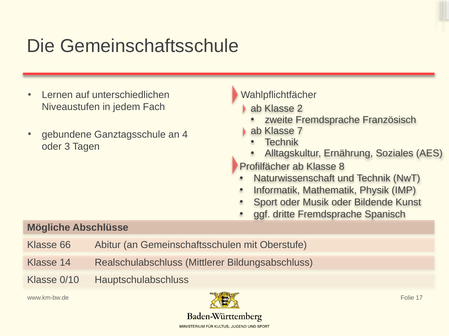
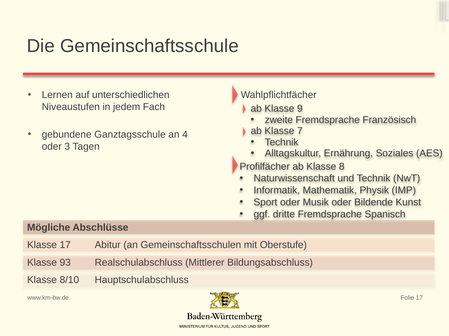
2: 2 -> 9 (300, 109)
Klasse 66: 66 -> 17 (65, 246)
14: 14 -> 93 (65, 263)
0/10: 0/10 -> 8/10 (69, 280)
